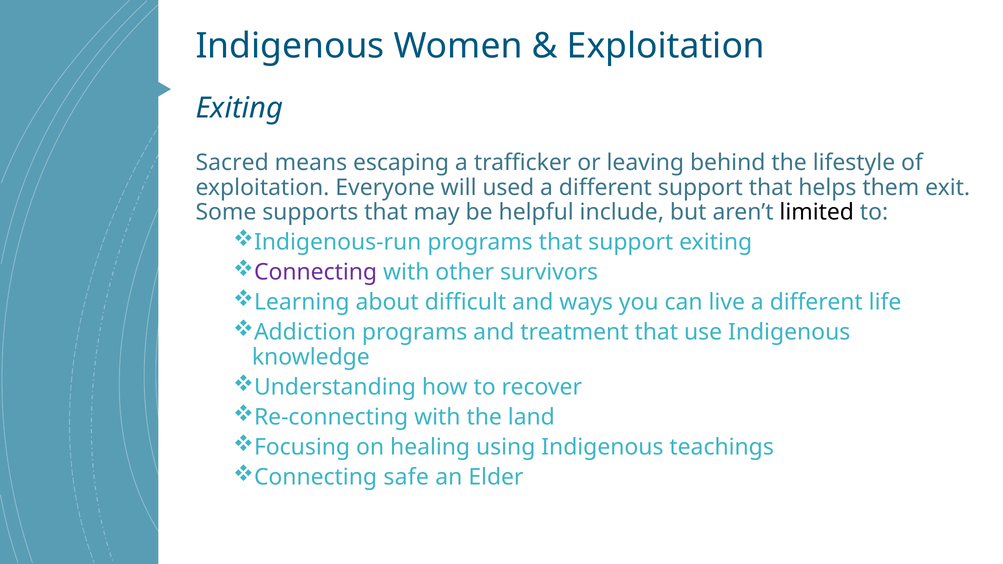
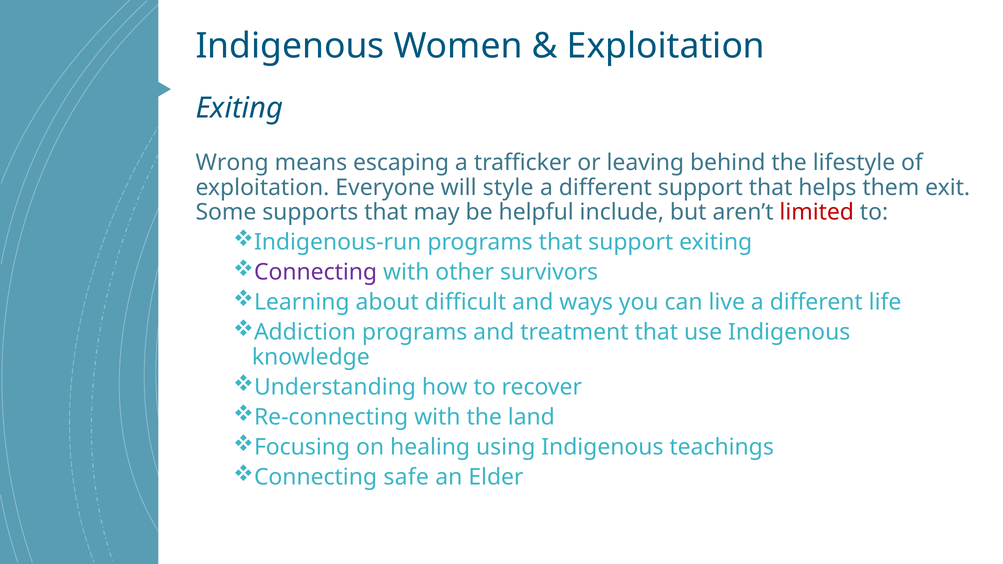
Sacred: Sacred -> Wrong (232, 163)
used: used -> style (508, 188)
limited colour: black -> red (817, 212)
